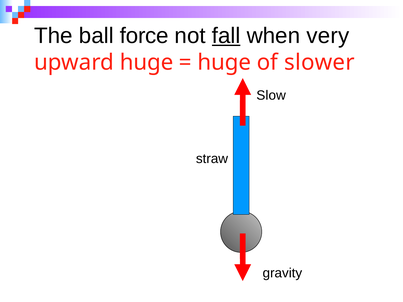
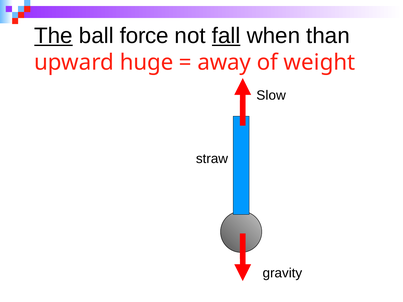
The underline: none -> present (53, 36)
very: very -> than (328, 36)
huge: huge -> away (224, 63)
slower: slower -> weight (320, 63)
